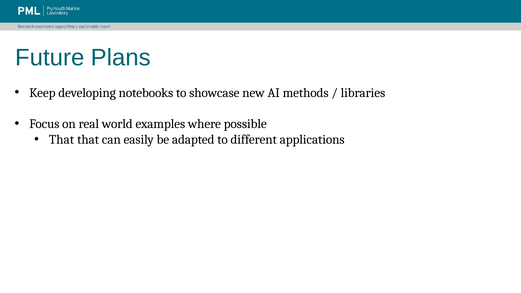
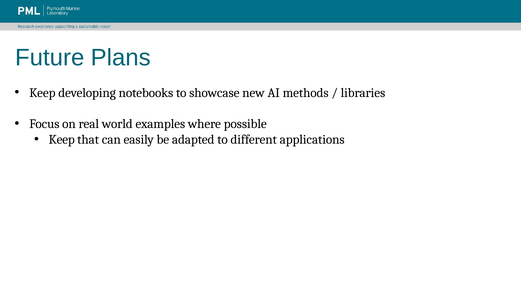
That: That -> Keep (62, 140)
